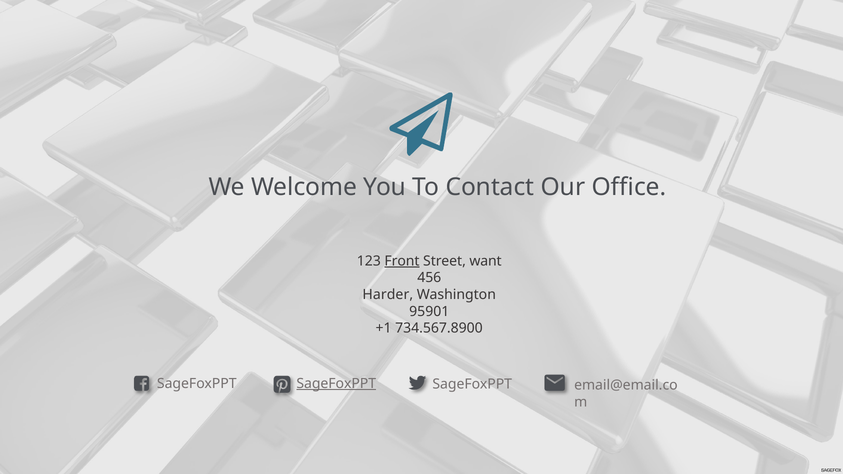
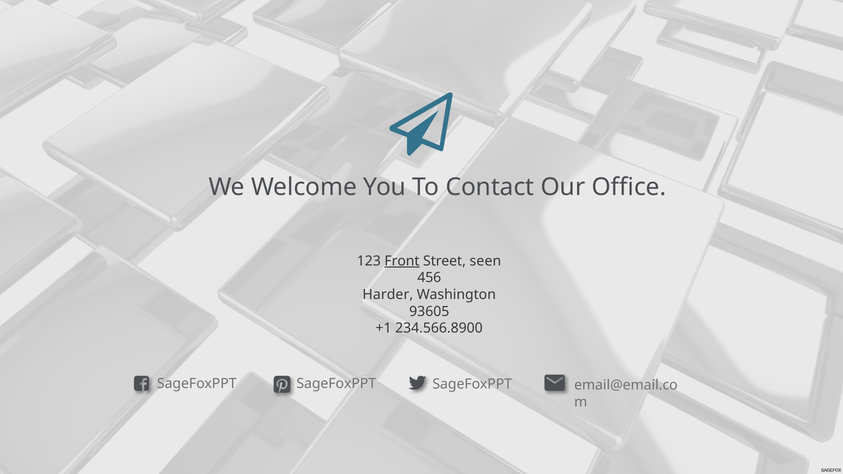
want: want -> seen (485, 261)
95901: 95901 -> 93605 (429, 312)
734.567.8900: 734.567.8900 -> 234.566.8900 (439, 328)
SageFoxPPT underline: present -> none (336, 384)
